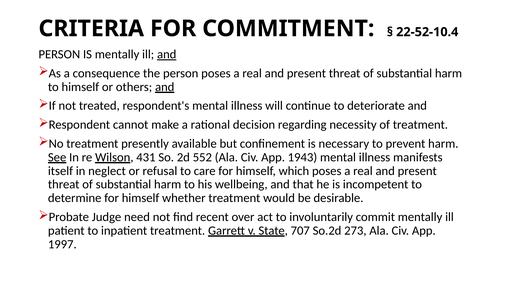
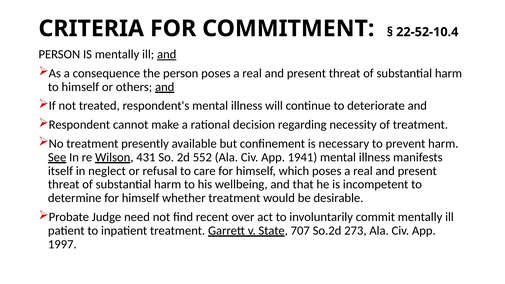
1943: 1943 -> 1941 (302, 157)
